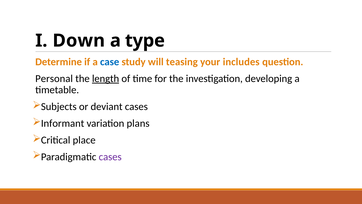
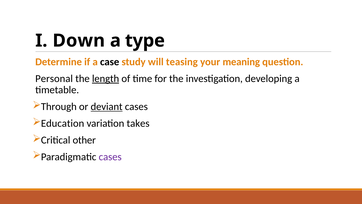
case colour: blue -> black (110, 62)
includes: includes -> meaning (241, 62)
Subjects: Subjects -> Through (59, 106)
deviant underline: none -> present (107, 106)
Informant: Informant -> Education (63, 123)
plans: plans -> takes (138, 123)
place: place -> other (84, 140)
